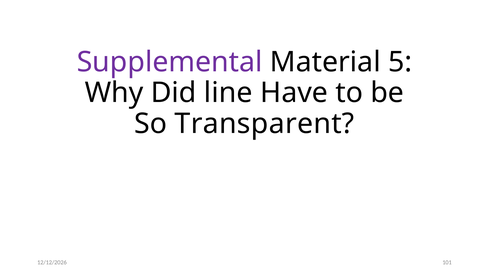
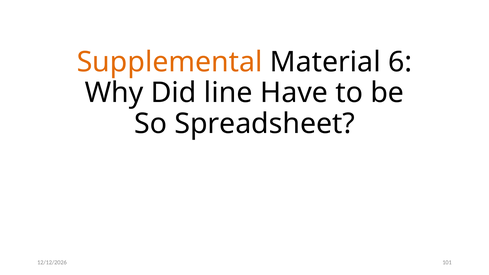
Supplemental colour: purple -> orange (170, 62)
5: 5 -> 6 (400, 62)
Transparent: Transparent -> Spreadsheet (265, 124)
